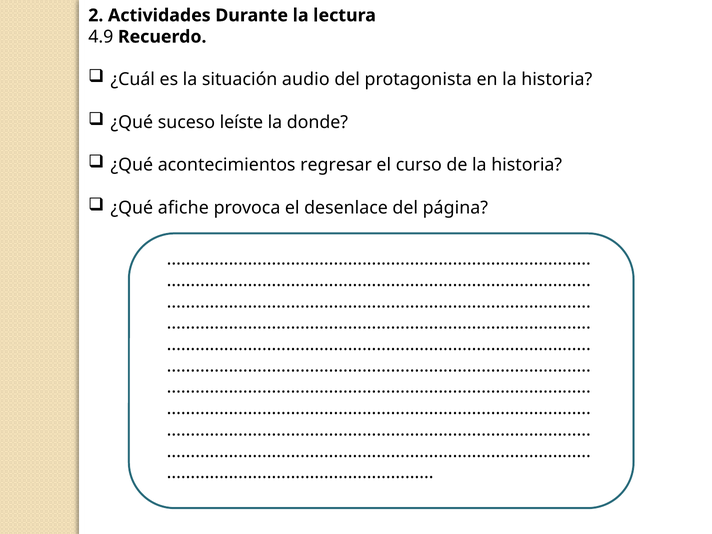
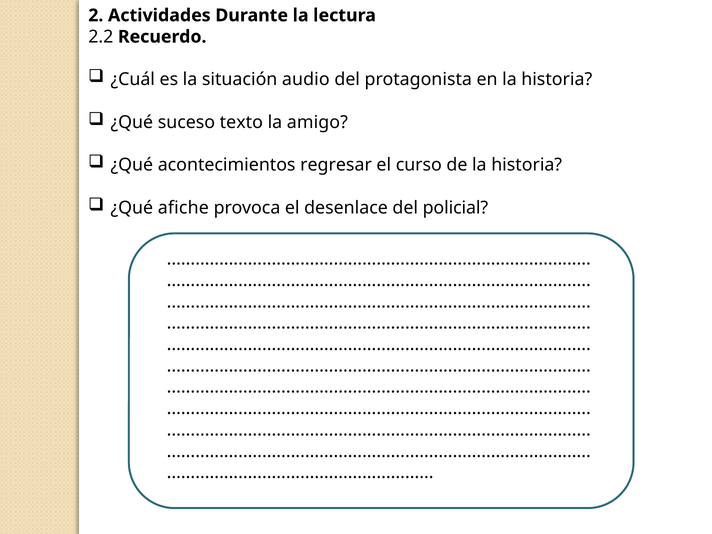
4.9: 4.9 -> 2.2 (101, 37)
leíste: leíste -> texto (241, 122)
donde: donde -> amigo (317, 122)
página: página -> policial (455, 208)
